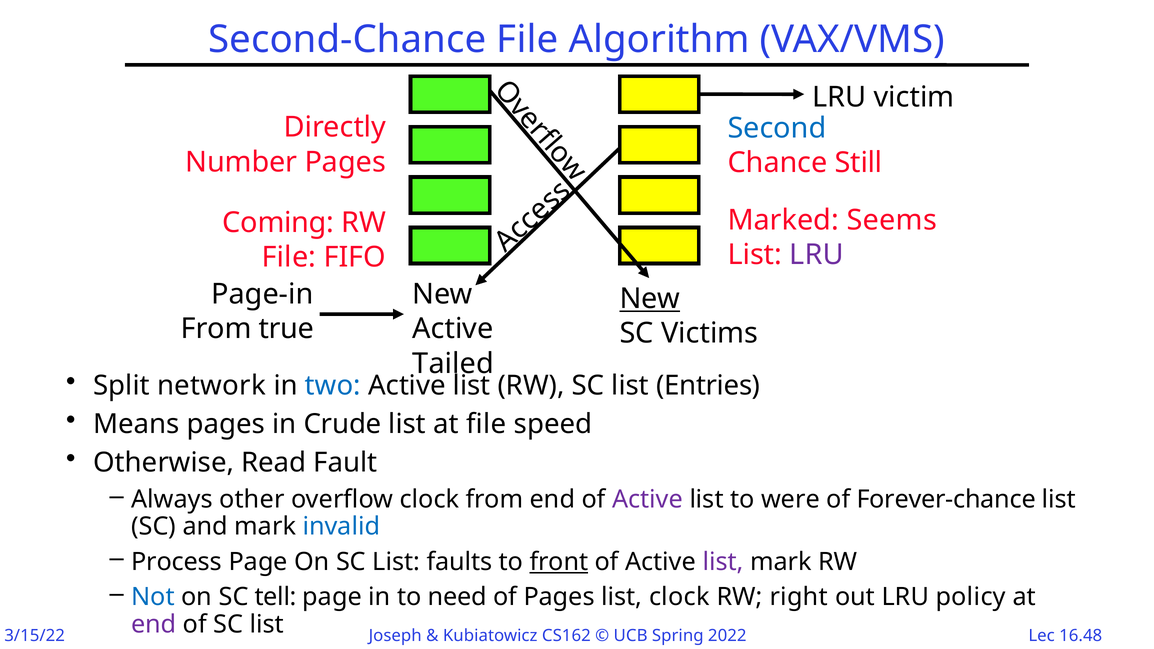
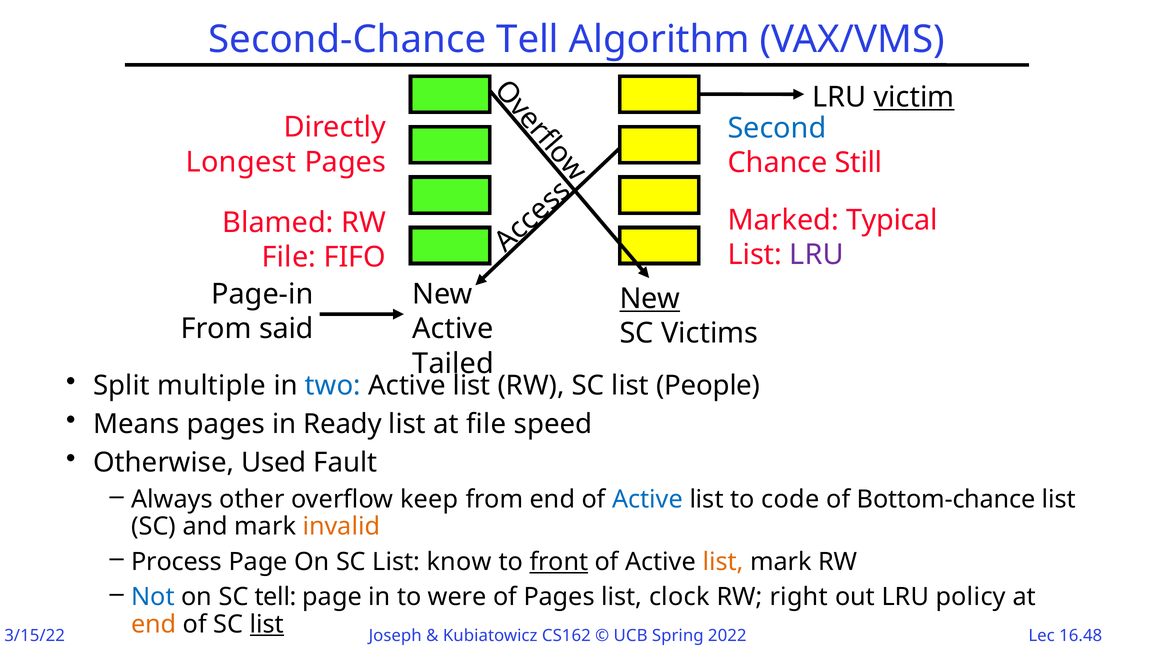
Second-Chance File: File -> Tell (528, 39)
victim underline: none -> present (914, 97)
Number: Number -> Longest (241, 162)
Seems: Seems -> Typical (892, 220)
Coming: Coming -> Blamed (278, 223)
true: true -> said (286, 329)
network: network -> multiple (211, 386)
Entries: Entries -> People (708, 386)
Crude: Crude -> Ready (343, 424)
Read: Read -> Used (274, 463)
overflow clock: clock -> keep (429, 499)
Active colour: purple -> blue (648, 499)
were: were -> code (790, 499)
Forever-chance: Forever-chance -> Bottom-chance (946, 499)
invalid colour: blue -> orange (341, 527)
faults: faults -> know (459, 562)
list colour: purple -> orange (723, 562)
need: need -> were (457, 597)
end colour: purple -> orange (154, 624)
list underline: none -> present (267, 624)
